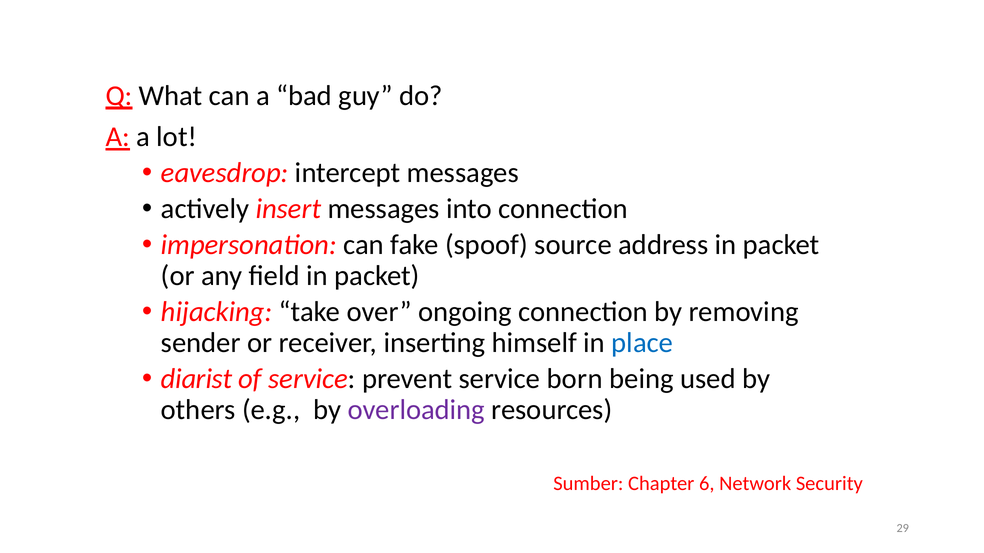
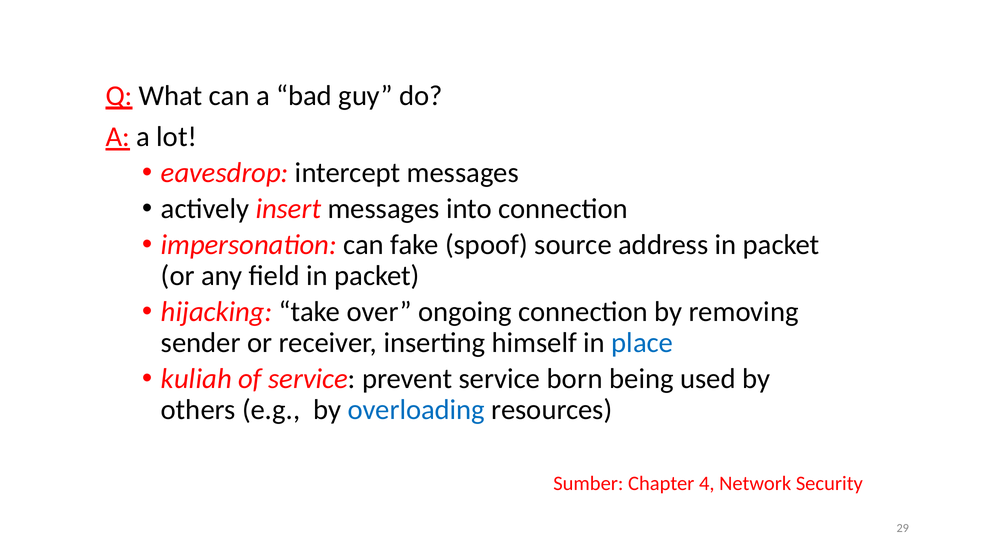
diarist: diarist -> kuliah (196, 379)
overloading colour: purple -> blue (416, 410)
6: 6 -> 4 (707, 484)
